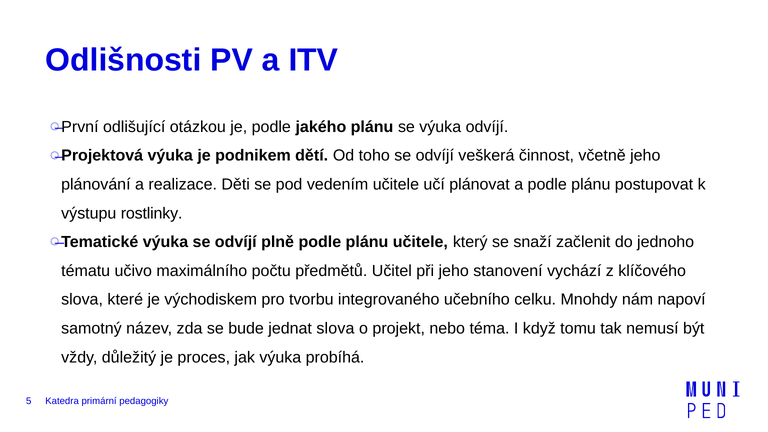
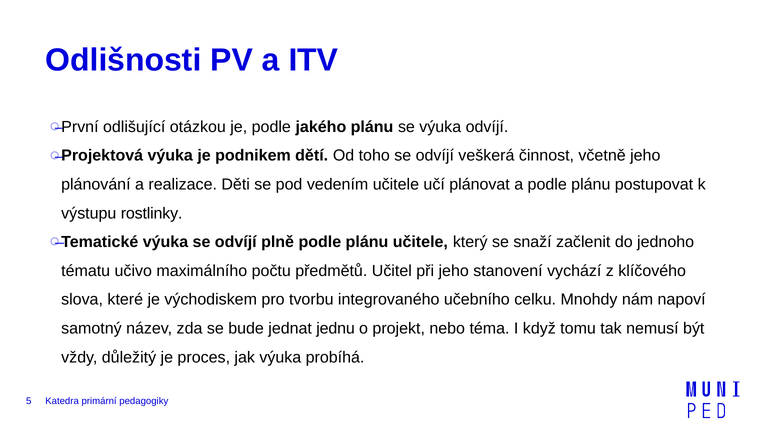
jednat slova: slova -> jednu (336, 328)
